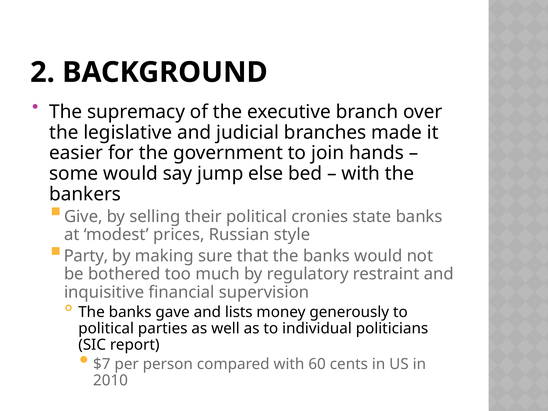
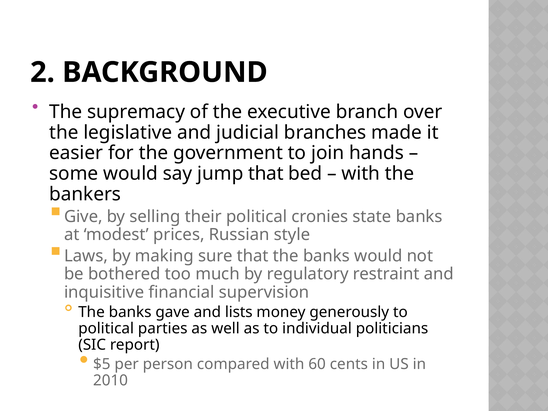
jump else: else -> that (266, 174)
Party: Party -> Laws (86, 256)
$7: $7 -> $5 (102, 364)
